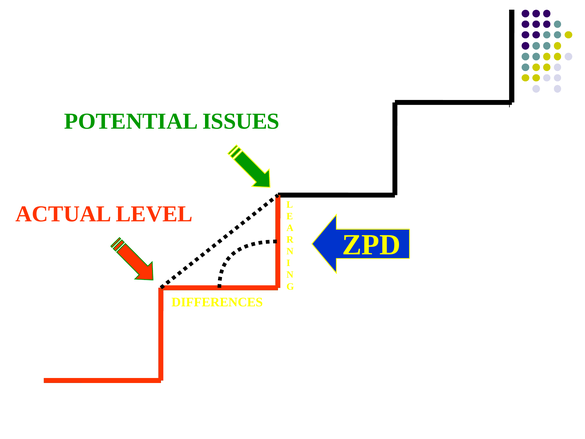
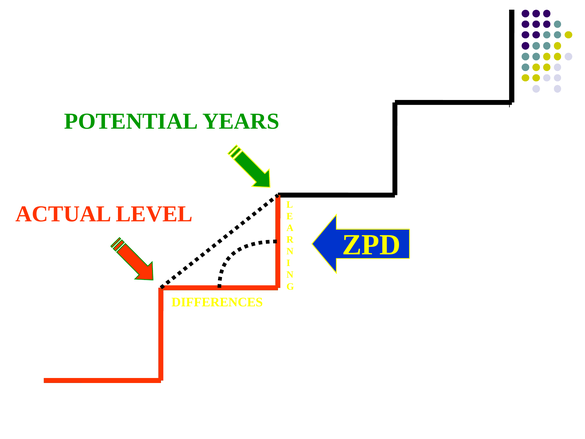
ISSUES: ISSUES -> YEARS (241, 121)
